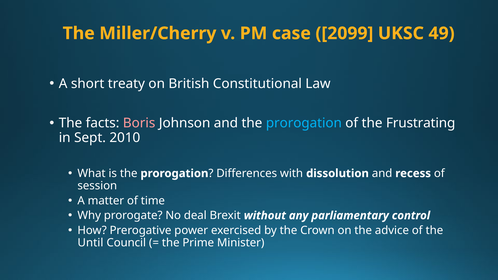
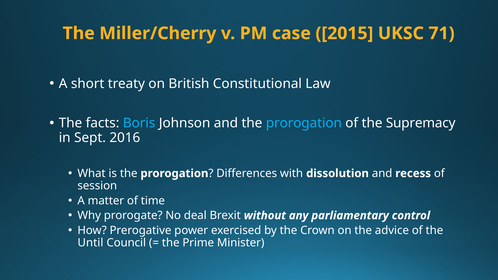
2099: 2099 -> 2015 (344, 33)
49: 49 -> 71 (442, 33)
Boris colour: pink -> light blue (139, 123)
Frustrating: Frustrating -> Supremacy (421, 123)
2010: 2010 -> 2016 (125, 138)
